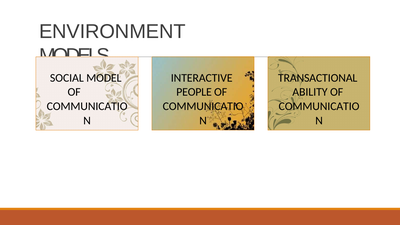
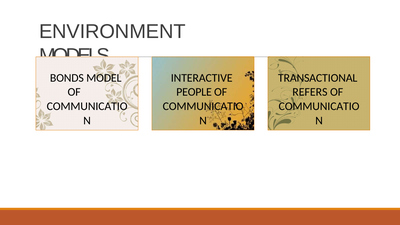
SOCIAL: SOCIAL -> BONDS (67, 78)
ABILITY: ABILITY -> REFERS (310, 92)
